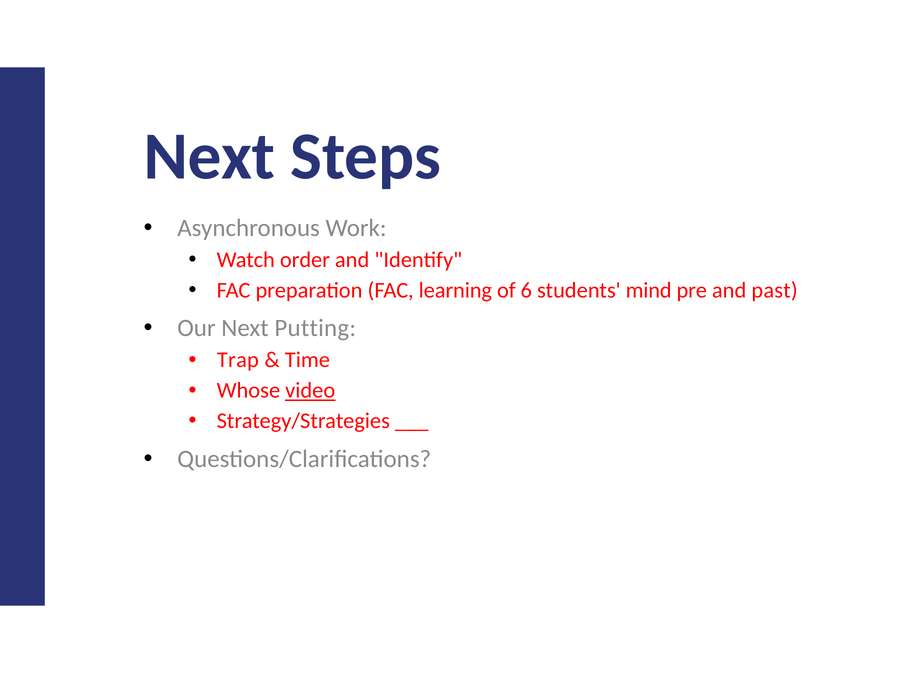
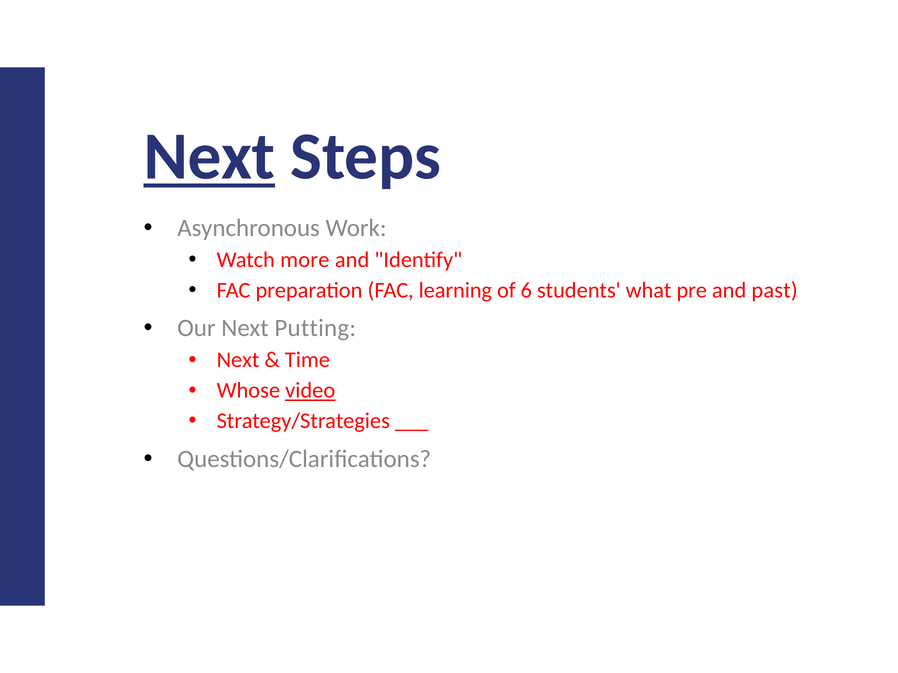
Next underline: none -> present (209, 157)
order: order -> more (305, 260)
mind: mind -> what (649, 290)
Trap: Trap -> Next (238, 360)
